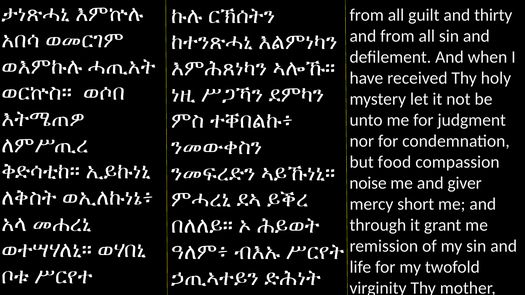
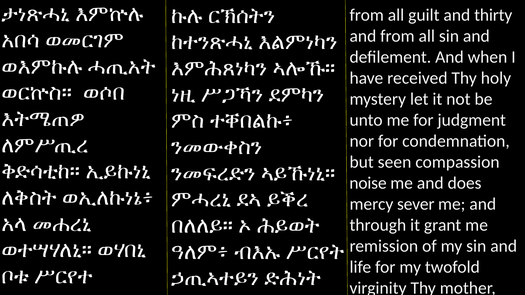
food: food -> seen (395, 162)
giver: giver -> does (465, 183)
short: short -> sever (416, 204)
